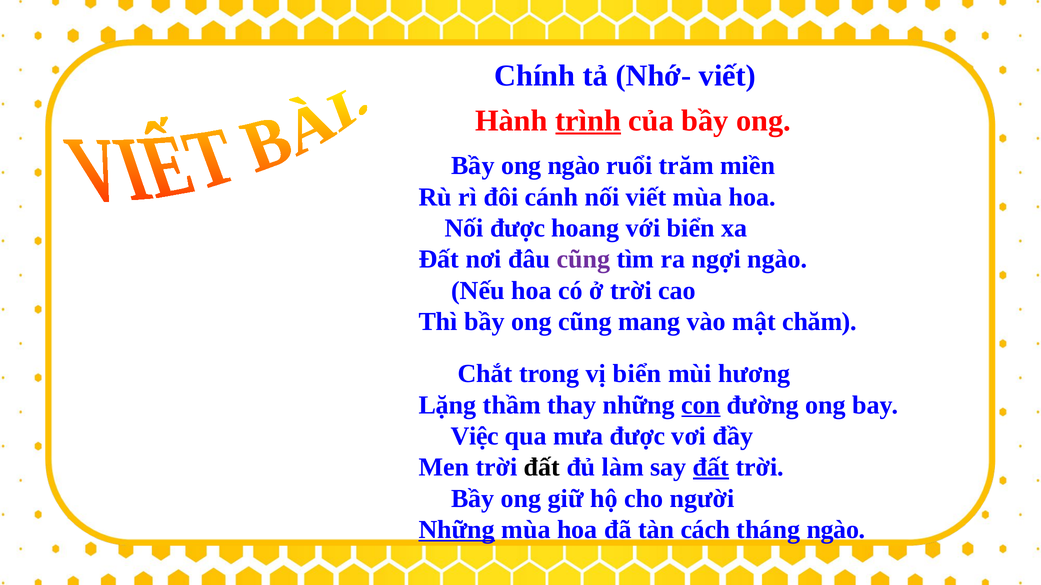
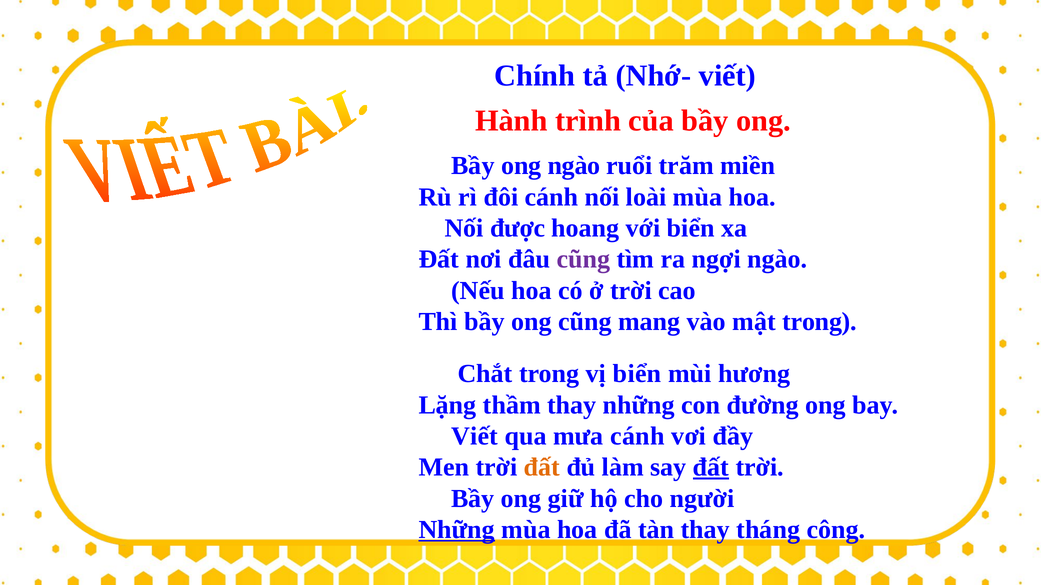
trình underline: present -> none (588, 121)
nối viết: viết -> loài (646, 197)
mật chăm: chăm -> trong (820, 322)
con underline: present -> none (701, 405)
Việc: Việc -> Viết (475, 437)
mưa được: được -> cánh (637, 437)
đất colour: black -> orange (542, 468)
tàn cách: cách -> thay (705, 530)
tháng ngào: ngào -> công (836, 530)
